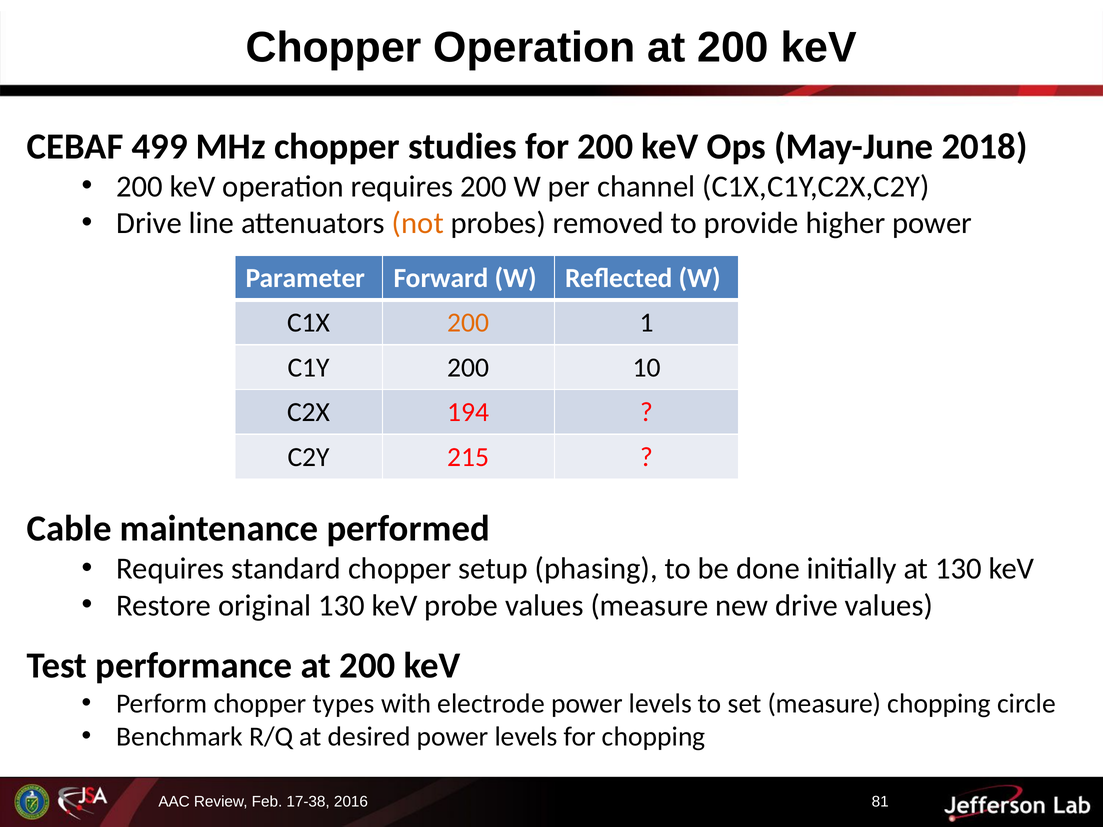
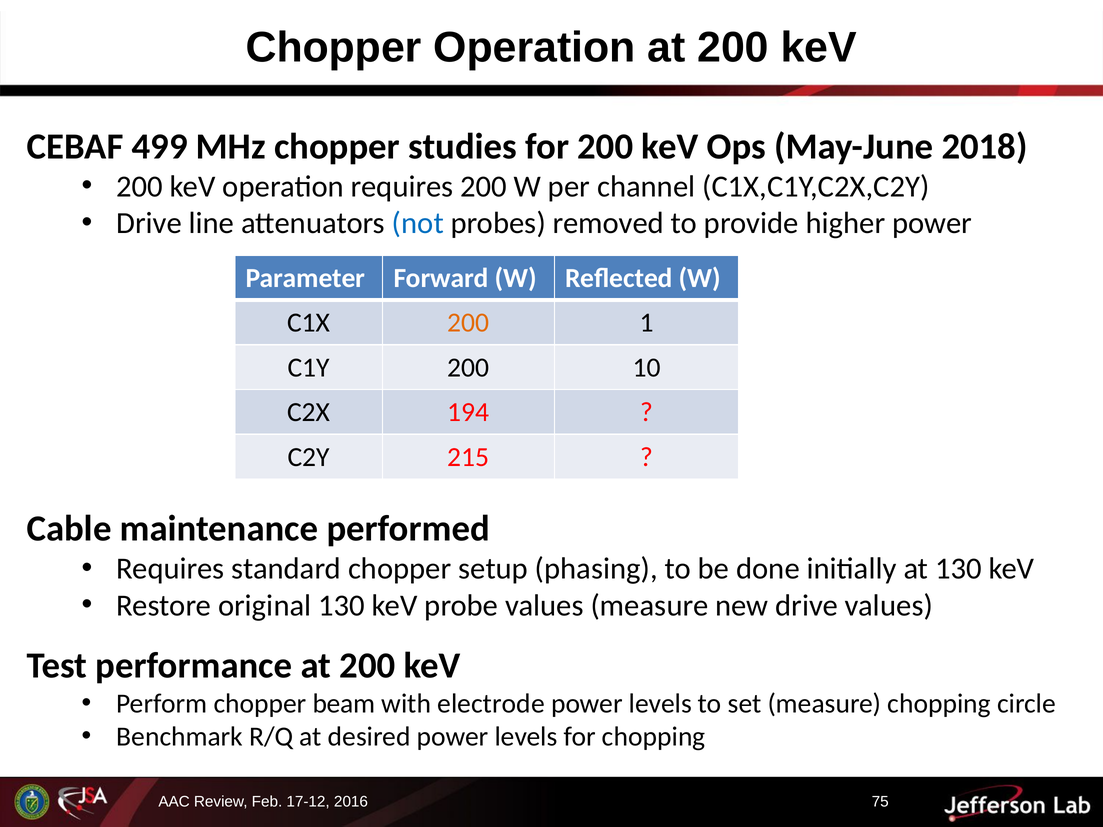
not colour: orange -> blue (418, 223)
types: types -> beam (344, 704)
17-38: 17-38 -> 17-12 (308, 802)
81: 81 -> 75 (880, 802)
